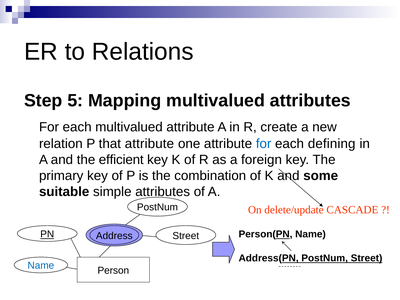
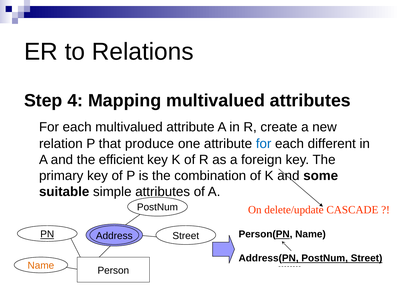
5: 5 -> 4 (75, 101)
that attribute: attribute -> produce (149, 144)
defining: defining -> different (332, 144)
Name colour: blue -> orange (41, 266)
